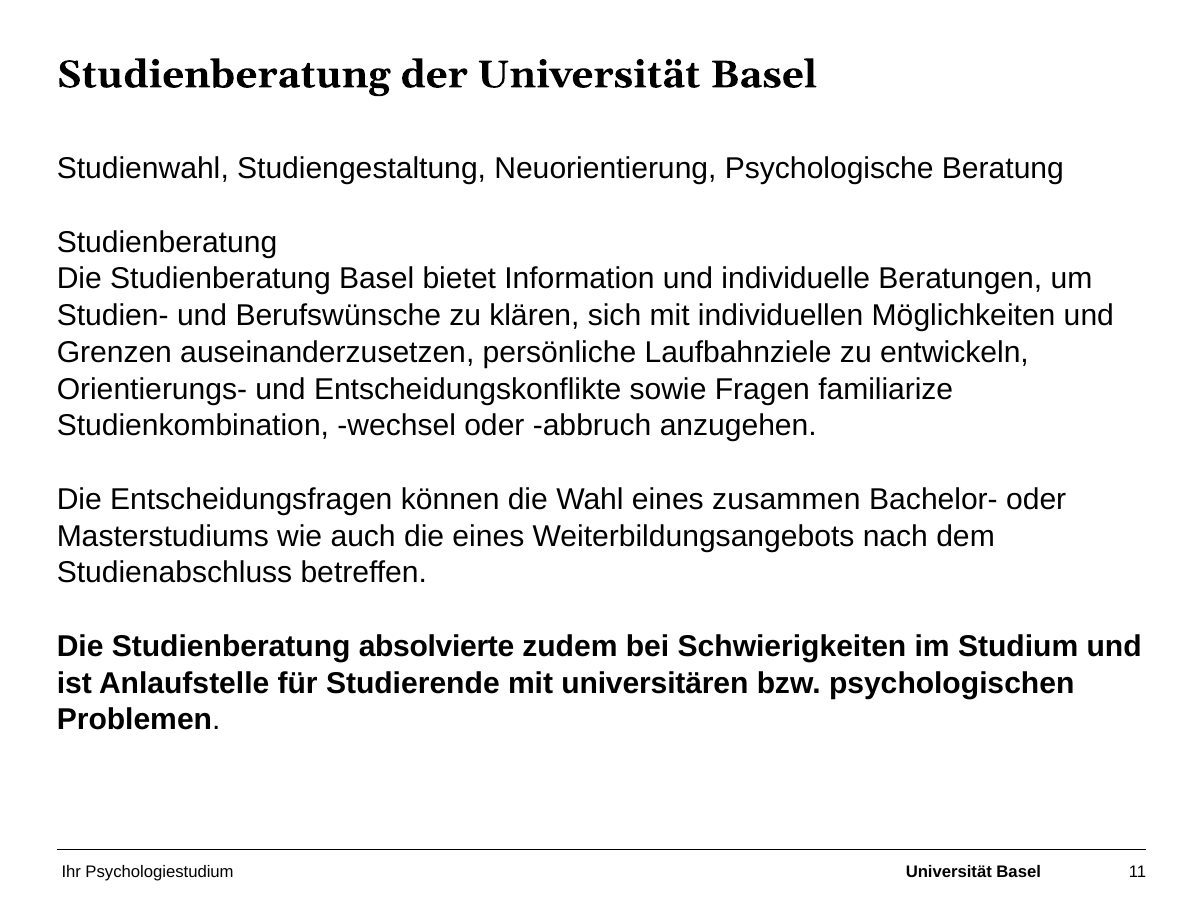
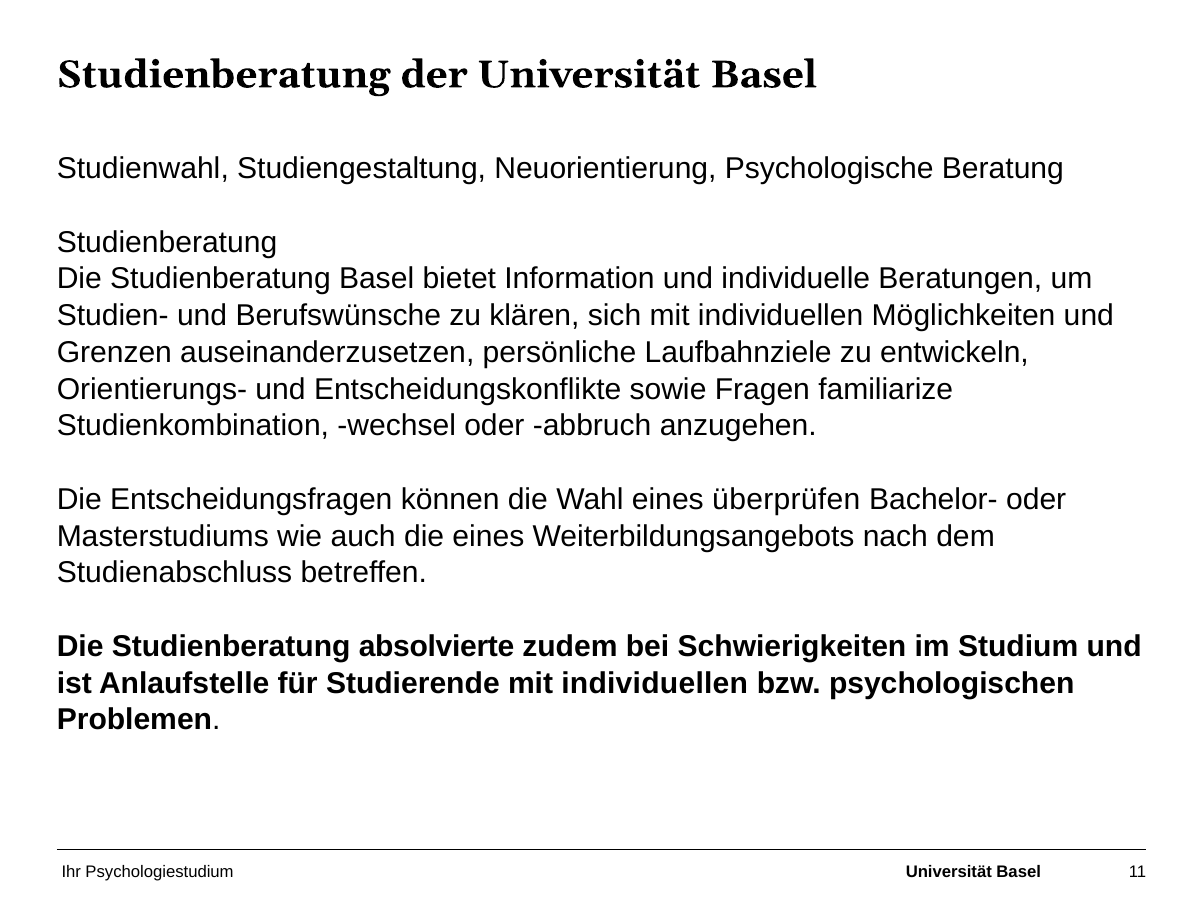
zusammen: zusammen -> überprüfen (786, 500)
Studierende mit universitären: universitären -> individuellen (655, 683)
